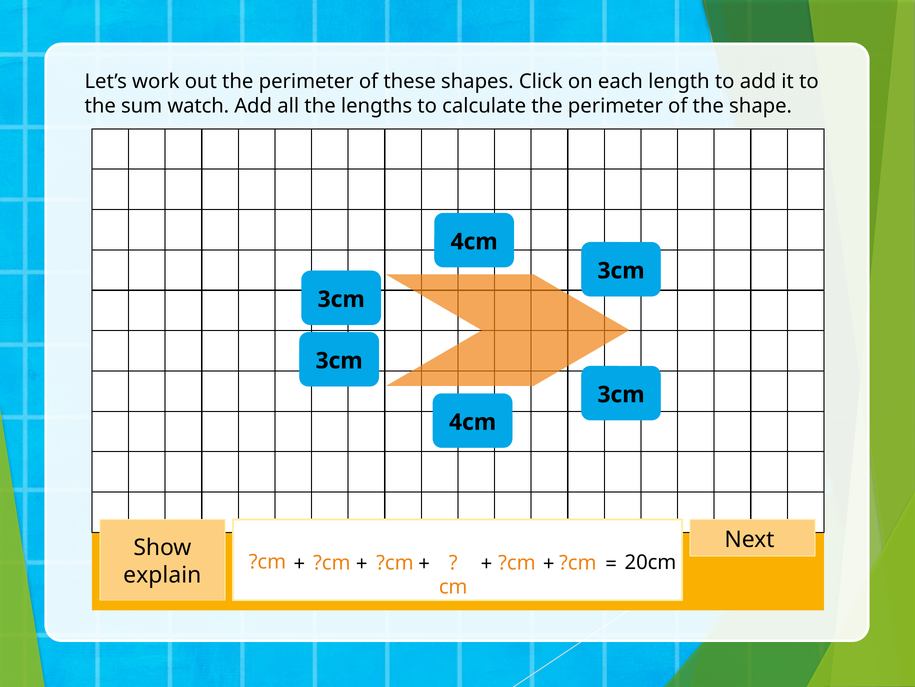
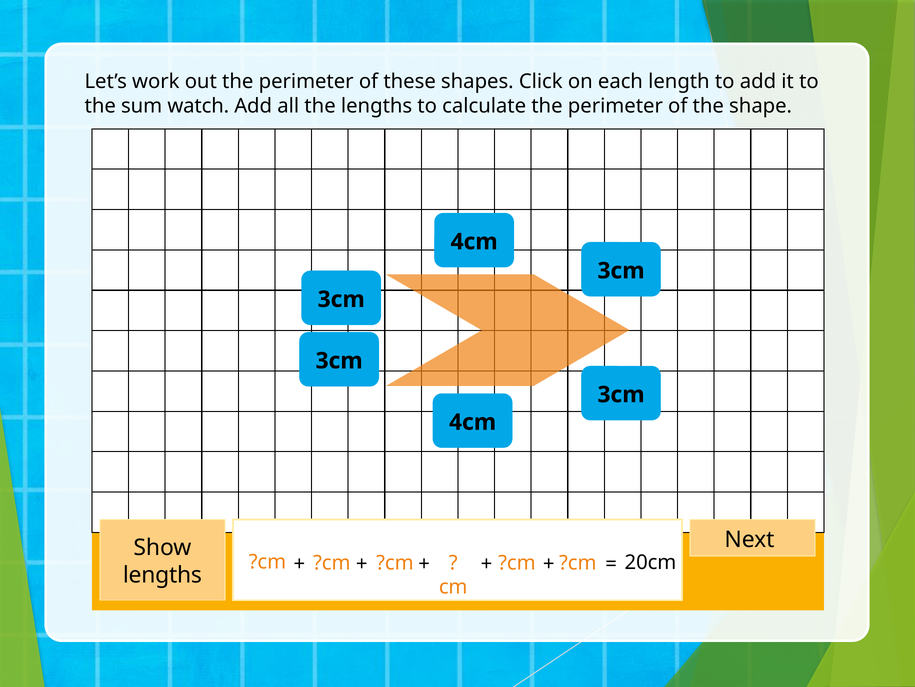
explain: explain -> lengths (162, 575)
